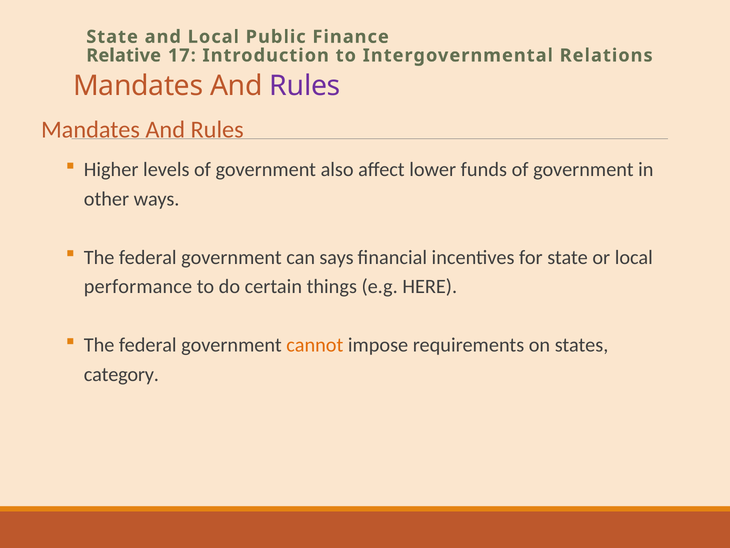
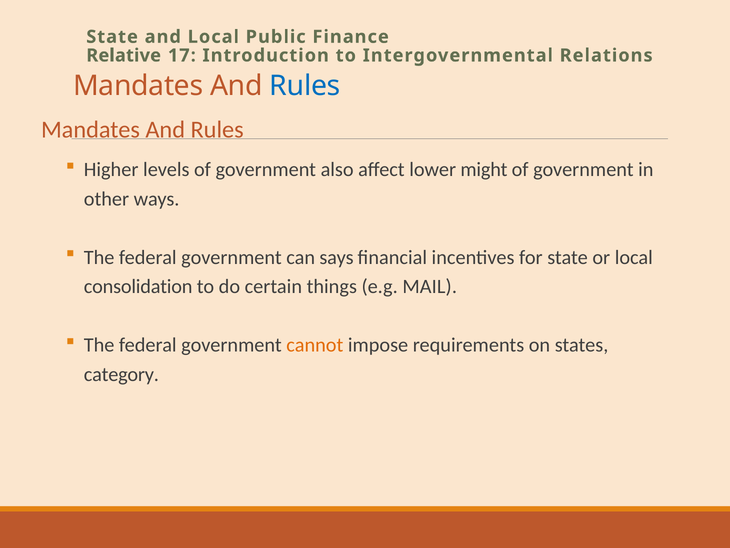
Rules colour: purple -> blue (305, 86)
funds: funds -> might (484, 169)
performance: performance -> consolidation (138, 286)
HERE: HERE -> MAIL (430, 286)
